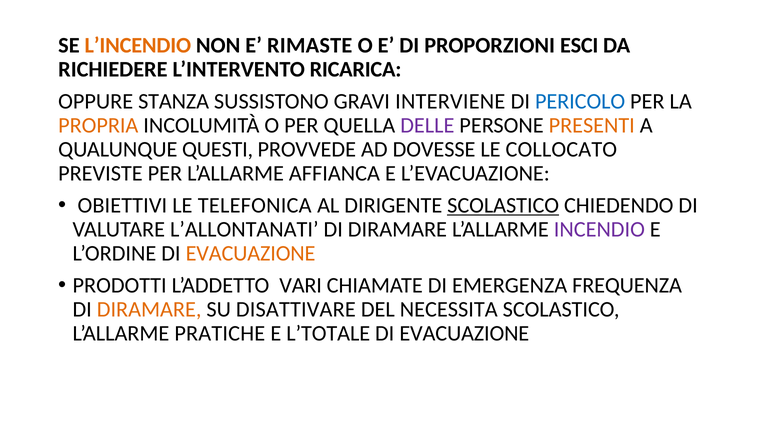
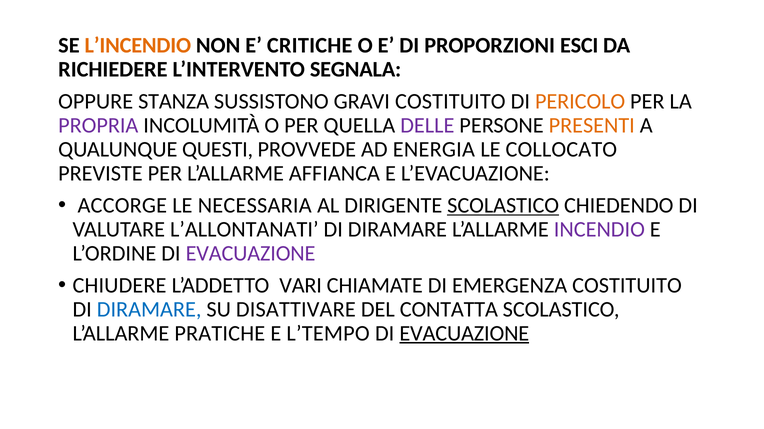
RIMASTE: RIMASTE -> CRITICHE (310, 46)
RICARICA: RICARICA -> SEGNALA (356, 70)
GRAVI INTERVIENE: INTERVIENE -> COSTITUITO (450, 102)
PERICOLO colour: blue -> orange (580, 102)
PROPRIA colour: orange -> purple (98, 126)
DOVESSE: DOVESSE -> ENERGIA (434, 150)
OBIETTIVI: OBIETTIVI -> ACCORGE (122, 206)
TELEFONICA: TELEFONICA -> NECESSARIA (255, 206)
EVACUAZIONE colour: orange -> purple (251, 254)
PRODOTTI: PRODOTTI -> CHIUDERE (120, 286)
EMERGENZA FREQUENZA: FREQUENZA -> COSTITUITO (627, 286)
DIRAMARE colour: orange -> blue (149, 310)
NECESSITA: NECESSITA -> CONTATTA (449, 310)
L’TOTALE: L’TOTALE -> L’TEMPO (328, 334)
EVACUAZIONE underline: none -> present (464, 334)
